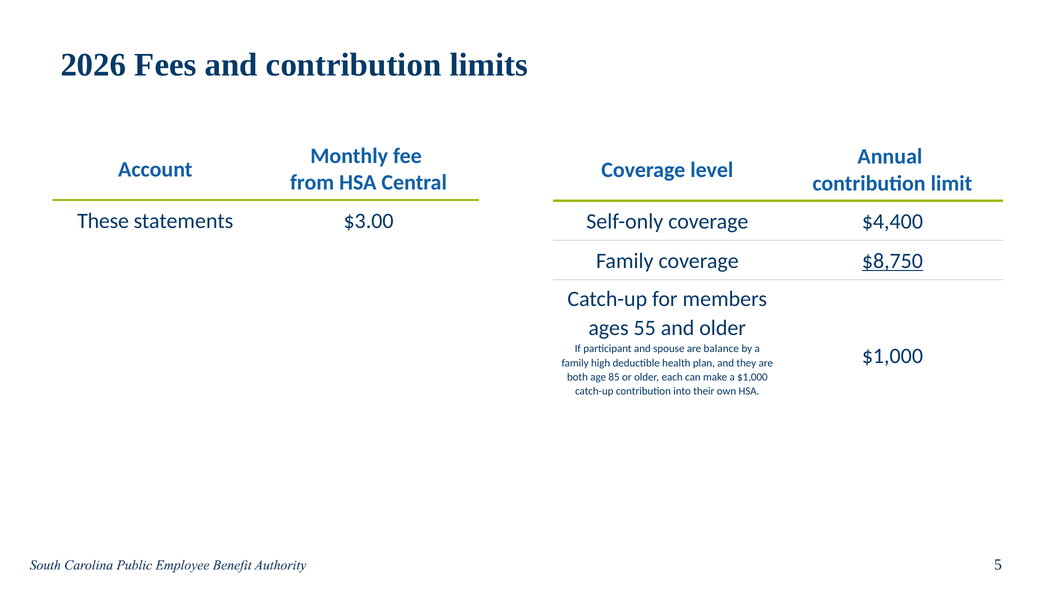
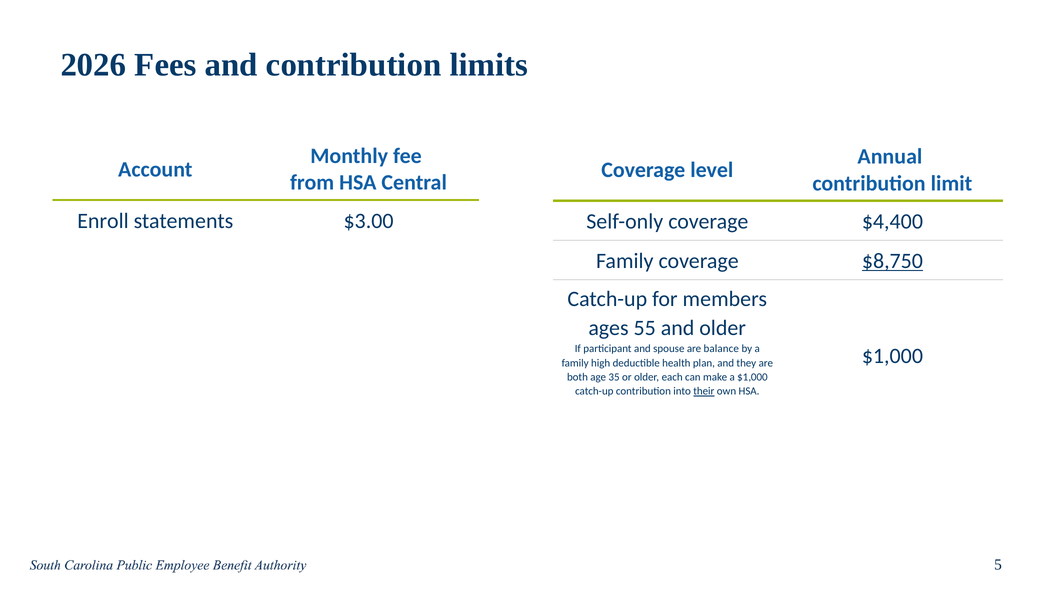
These: These -> Enroll (103, 221)
85: 85 -> 35 (614, 377)
their underline: none -> present (704, 391)
